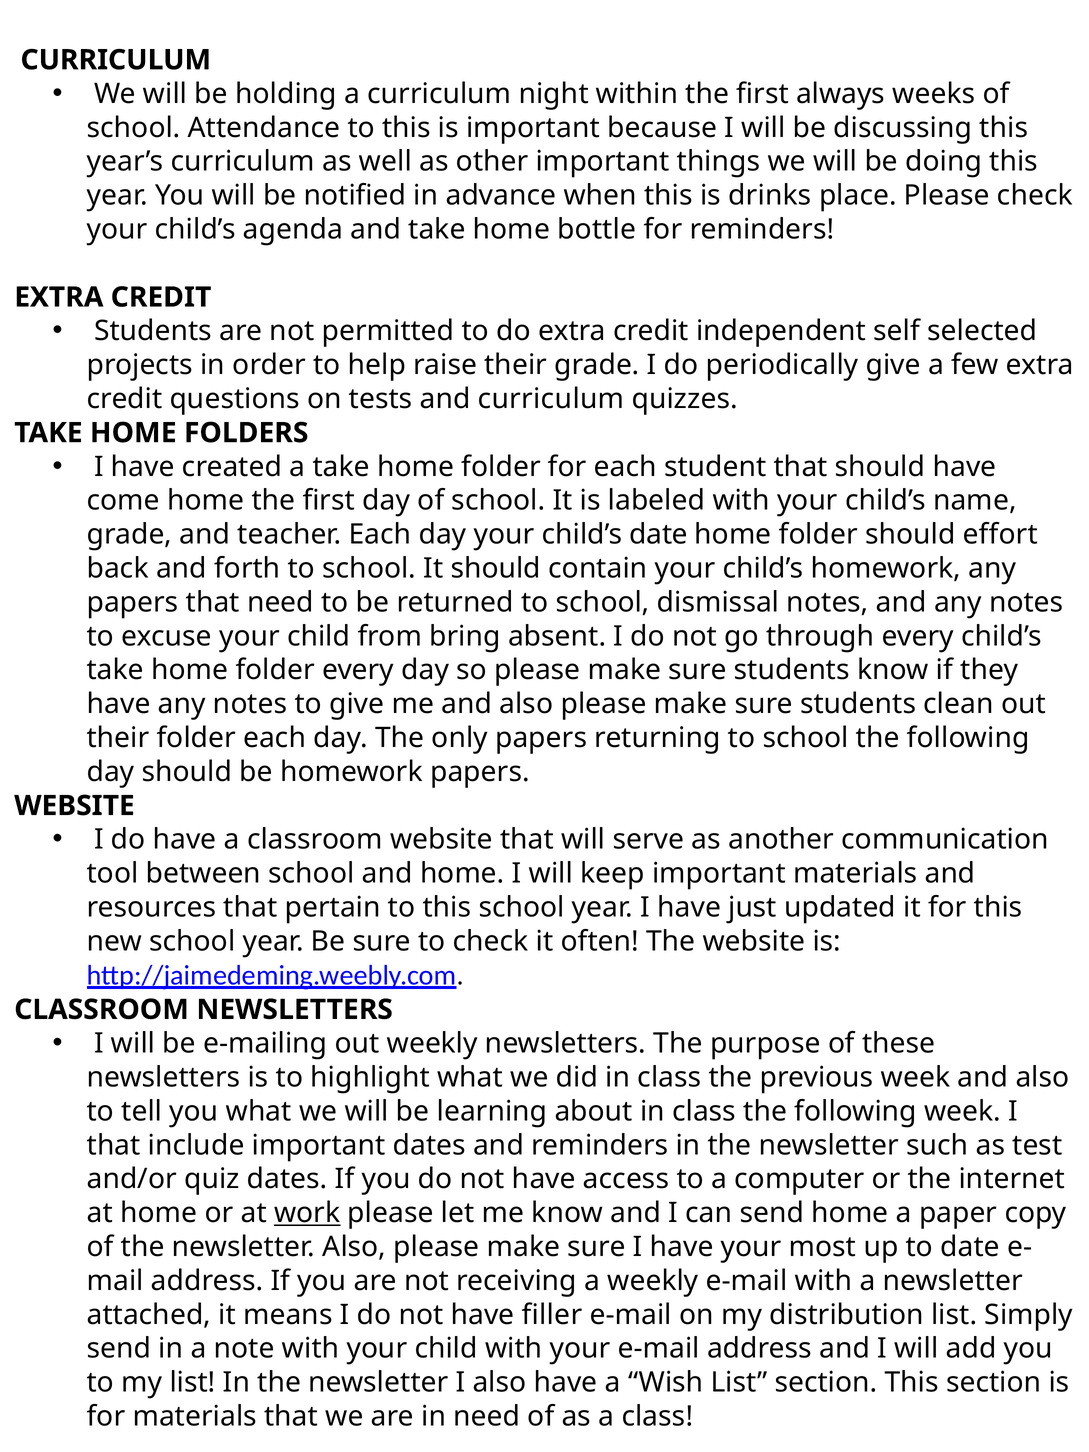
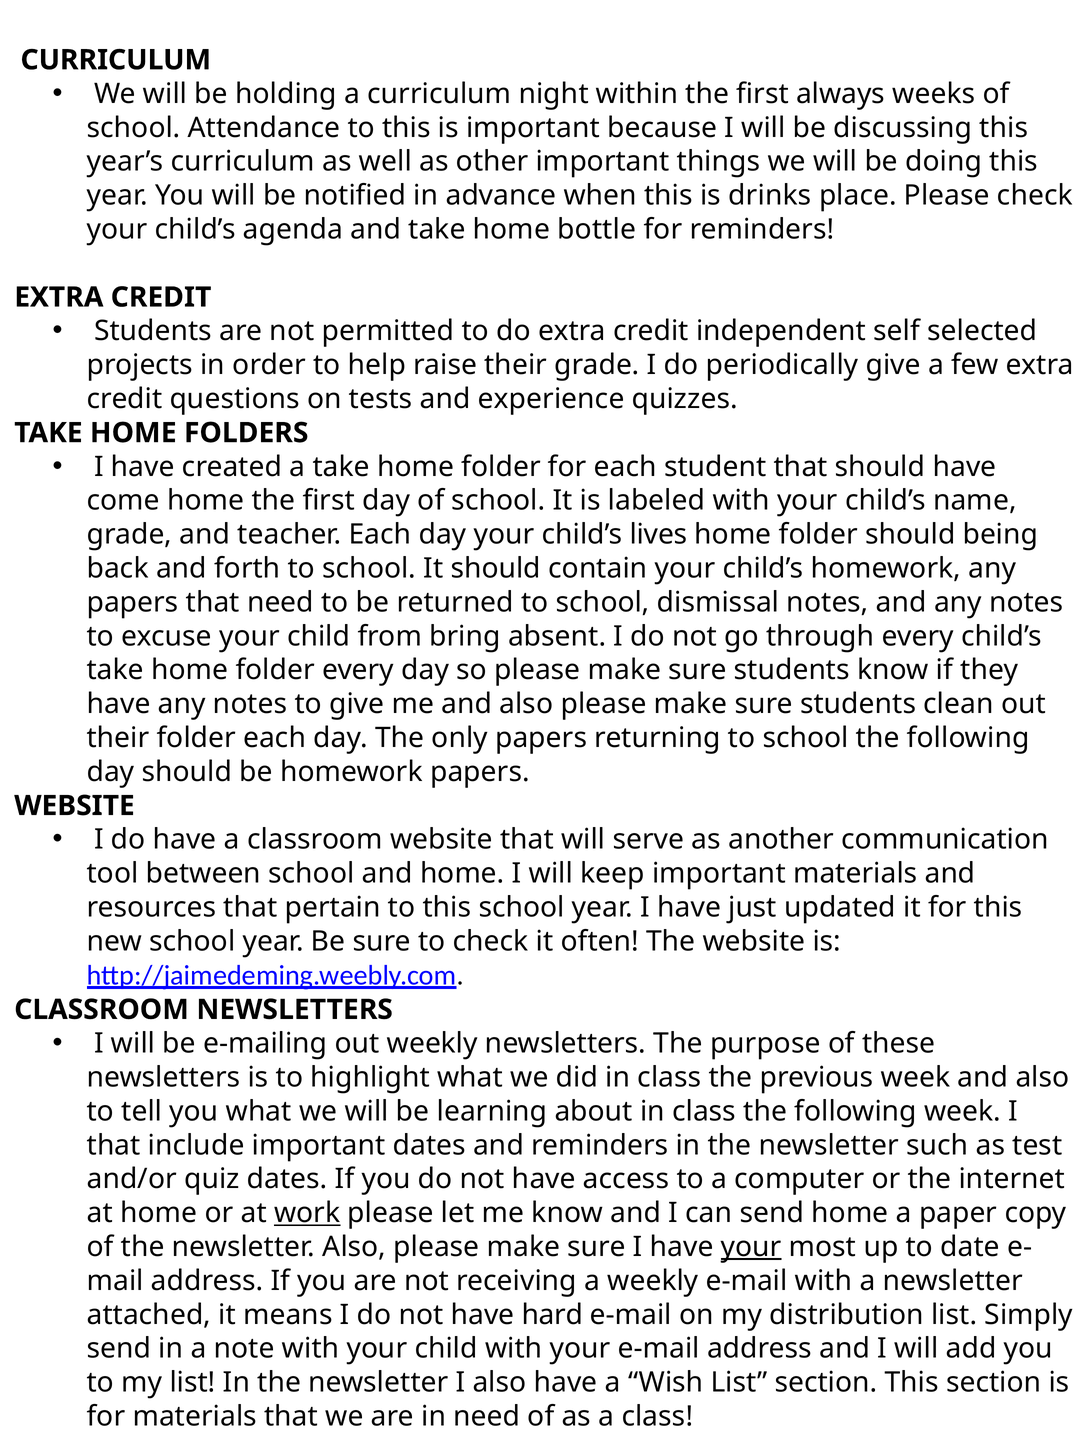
and curriculum: curriculum -> experience (551, 399)
child’s date: date -> lives (659, 535)
effort: effort -> being (1000, 535)
your underline: none -> present (751, 1247)
filler: filler -> hard (552, 1315)
